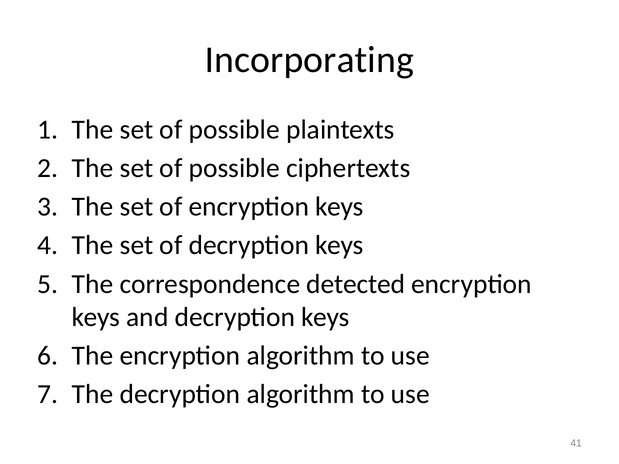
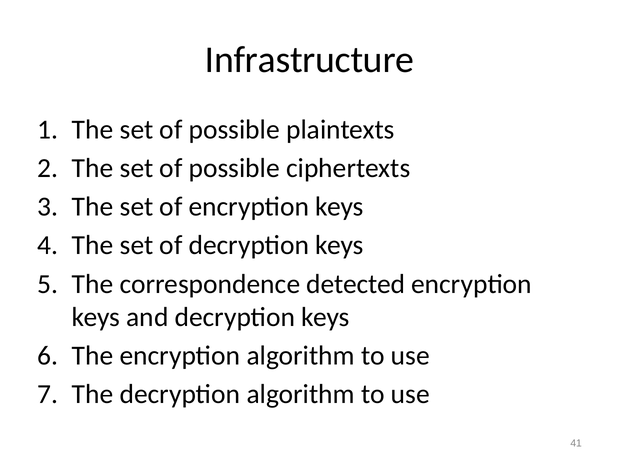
Incorporating: Incorporating -> Infrastructure (310, 60)
